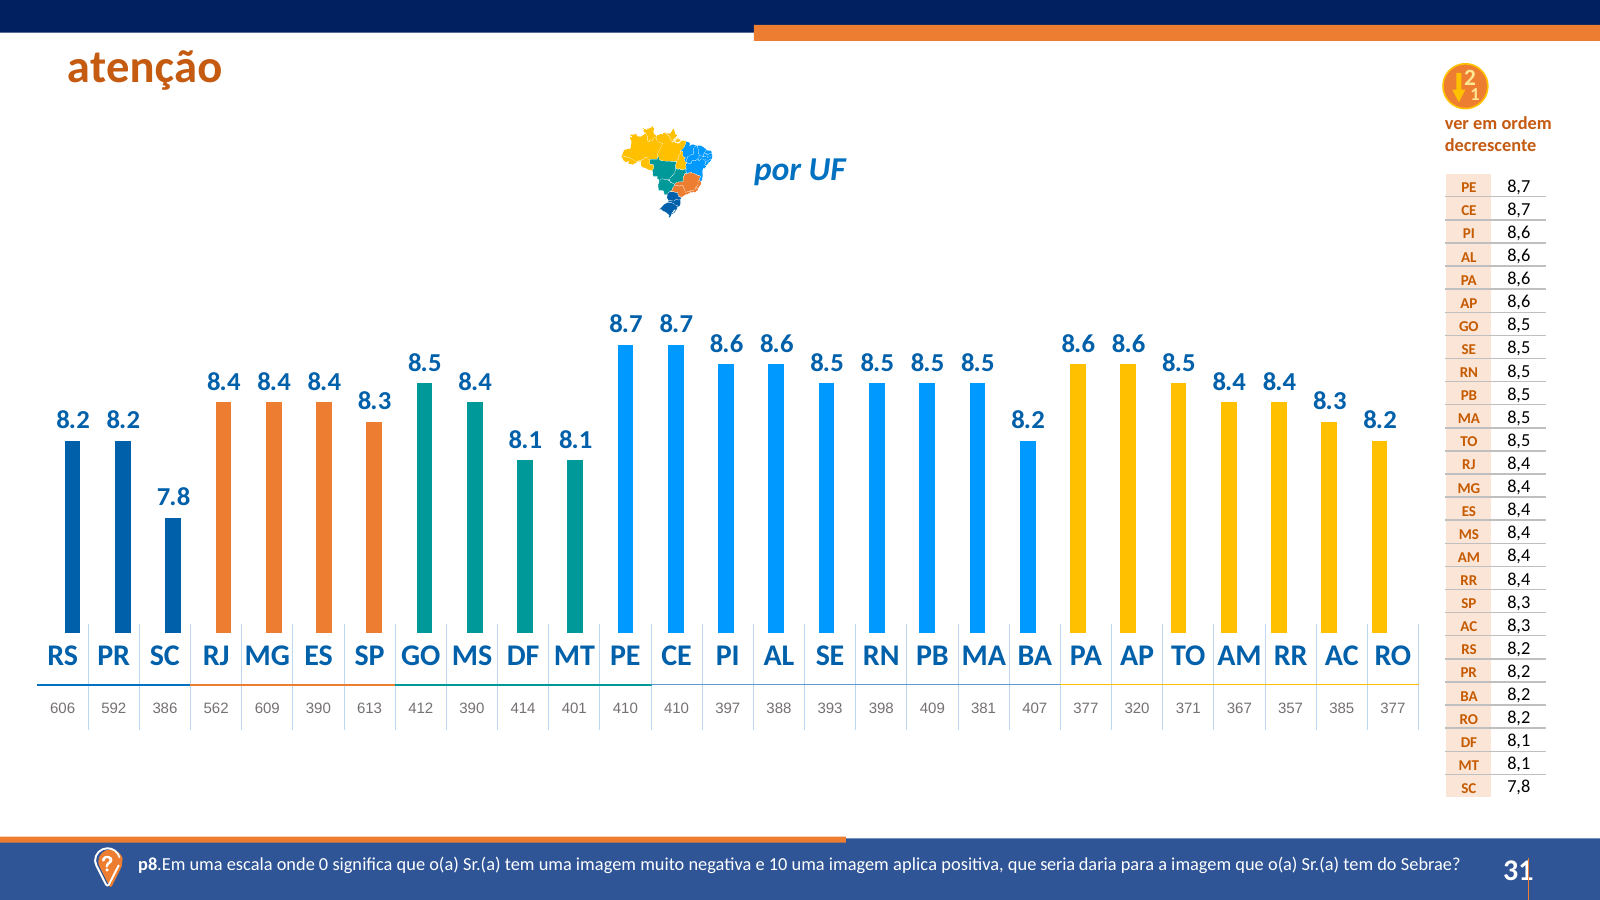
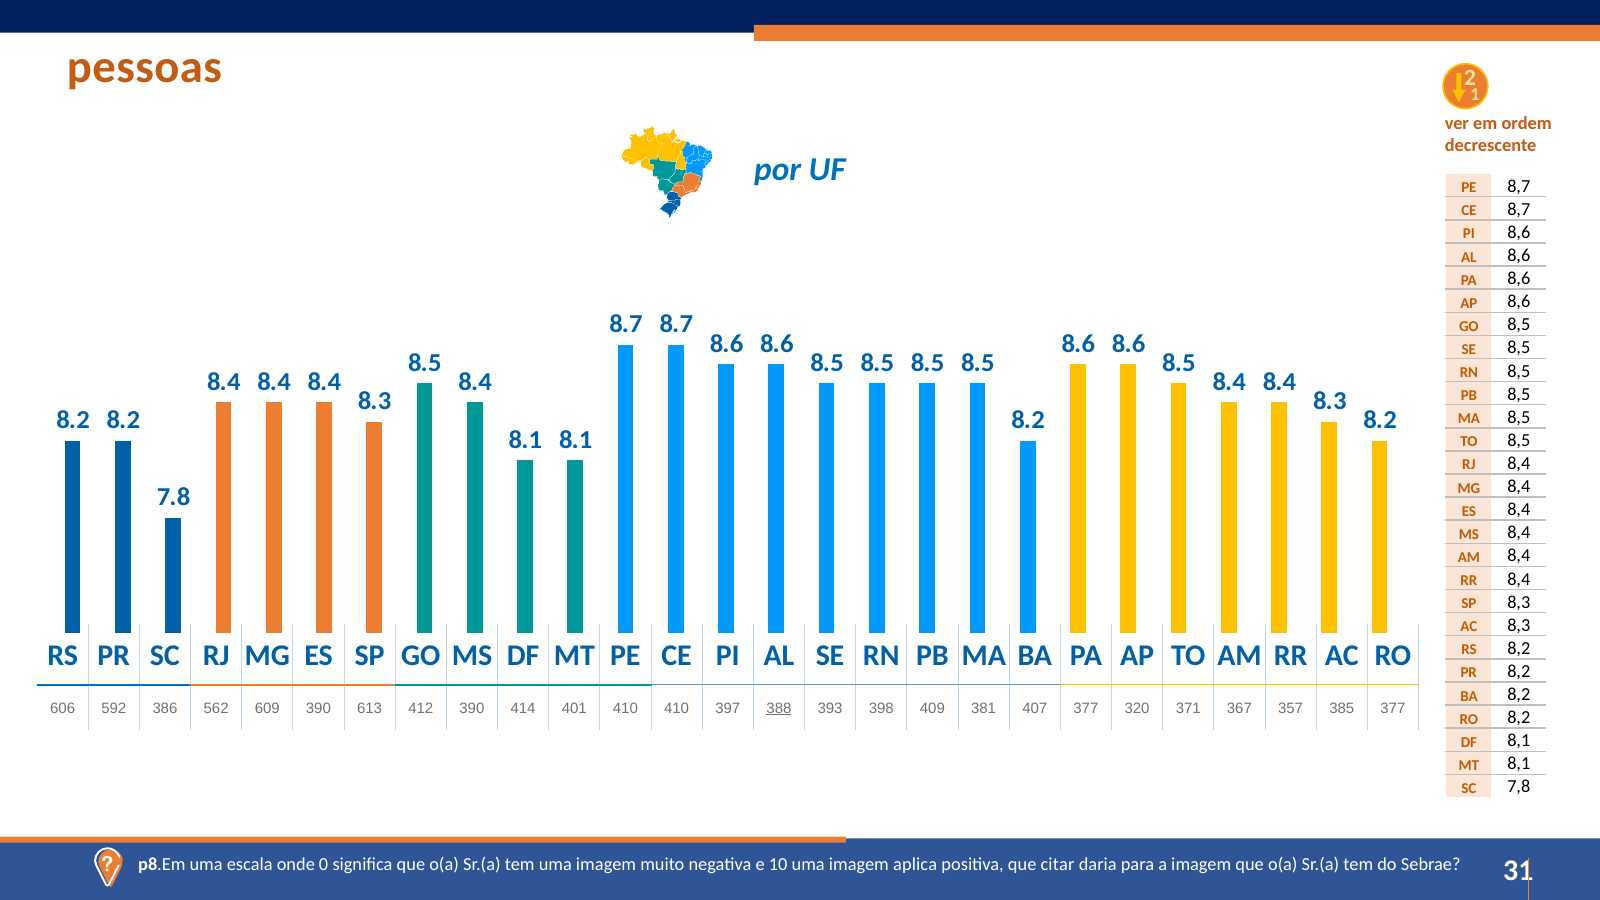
atenção: atenção -> pessoas (144, 67)
388 underline: none -> present (779, 708)
seria: seria -> citar (1058, 865)
